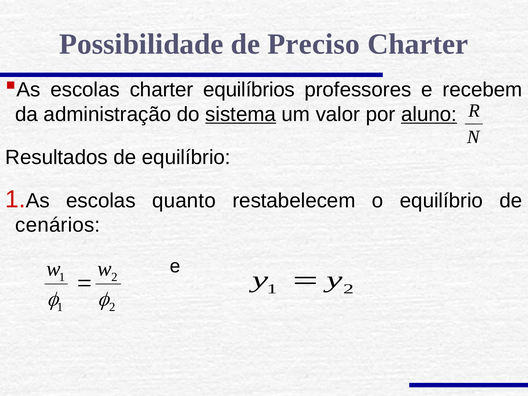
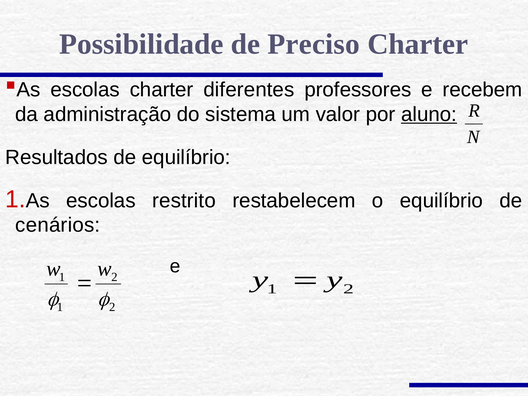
equilíbrios: equilíbrios -> diferentes (249, 90)
sistema underline: present -> none (241, 114)
quanto: quanto -> restrito (184, 201)
